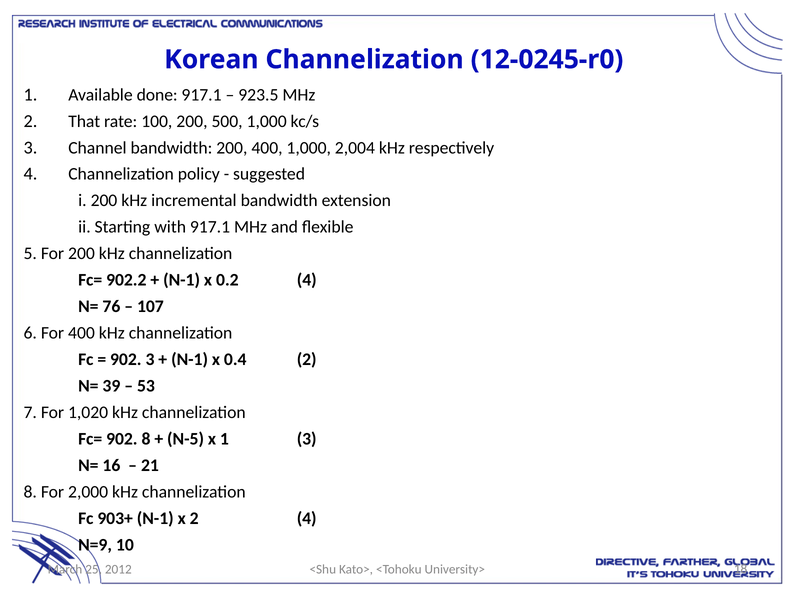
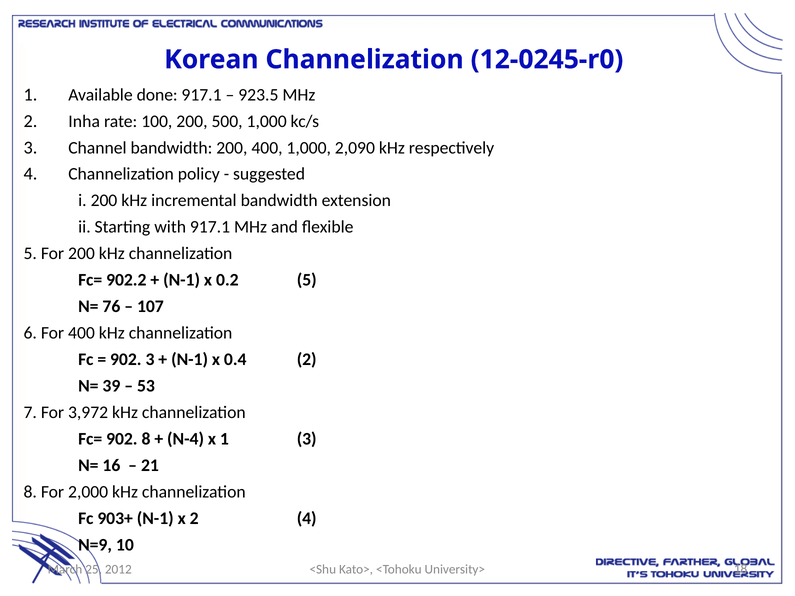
That: That -> Inha (84, 121)
2,004: 2,004 -> 2,090 (355, 148)
0.2 4: 4 -> 5 (307, 280)
1,020: 1,020 -> 3,972 (88, 413)
N-5: N-5 -> N-4 (186, 439)
